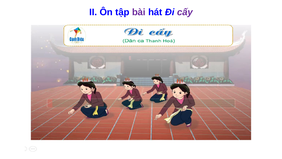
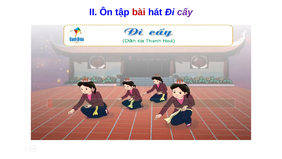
bài colour: purple -> red (139, 12)
